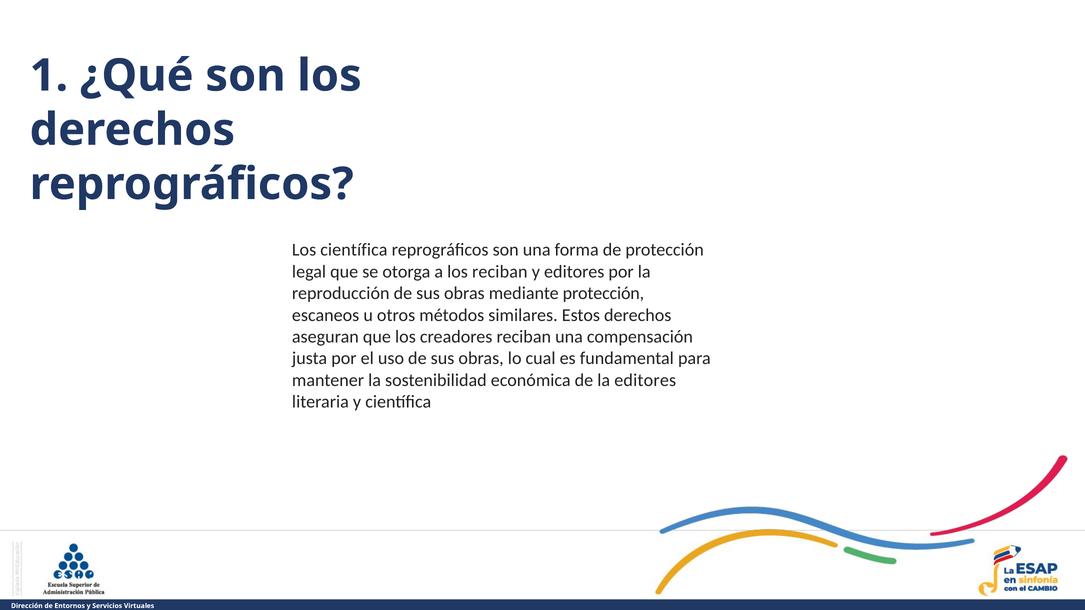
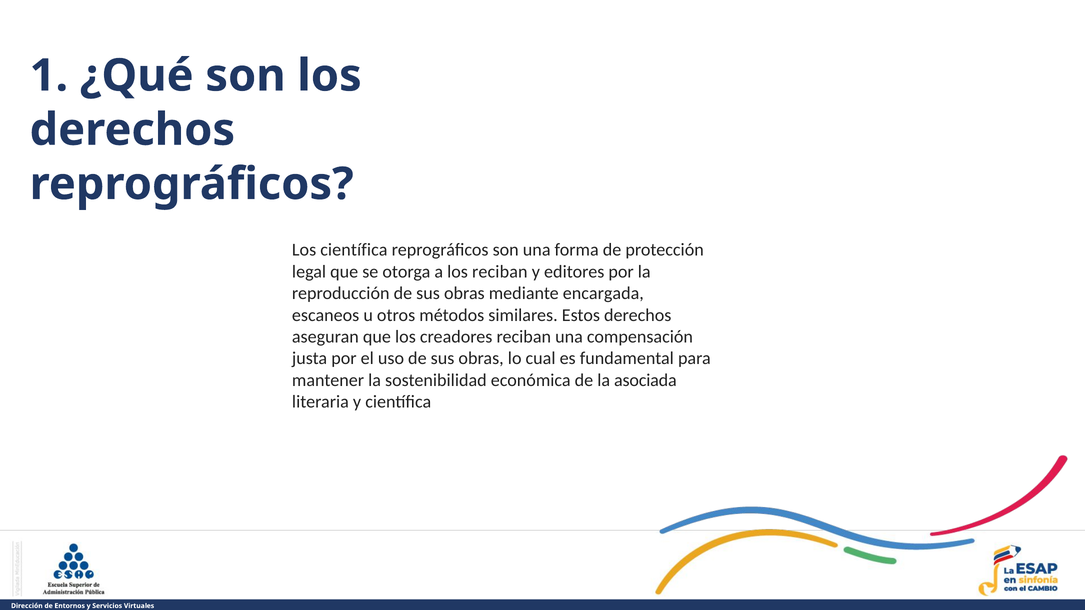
mediante protección: protección -> encargada (603, 294)
la editores: editores -> asociada (645, 380)
